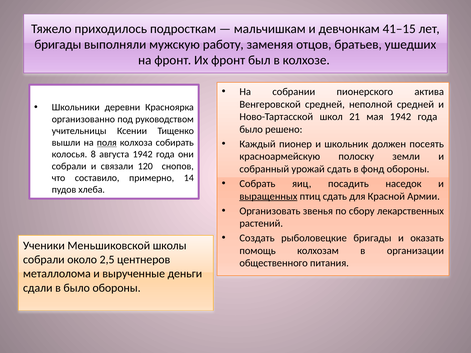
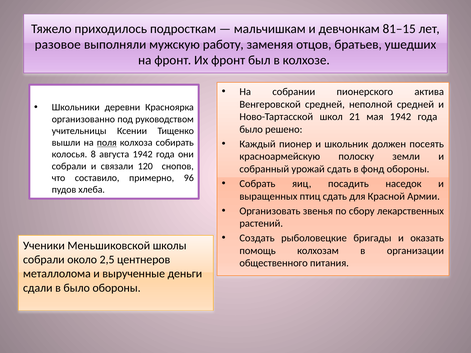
41–15: 41–15 -> 81–15 (399, 29)
бригады: бригады -> разовое (58, 45)
14: 14 -> 96 (189, 178)
выращенных underline: present -> none (268, 196)
